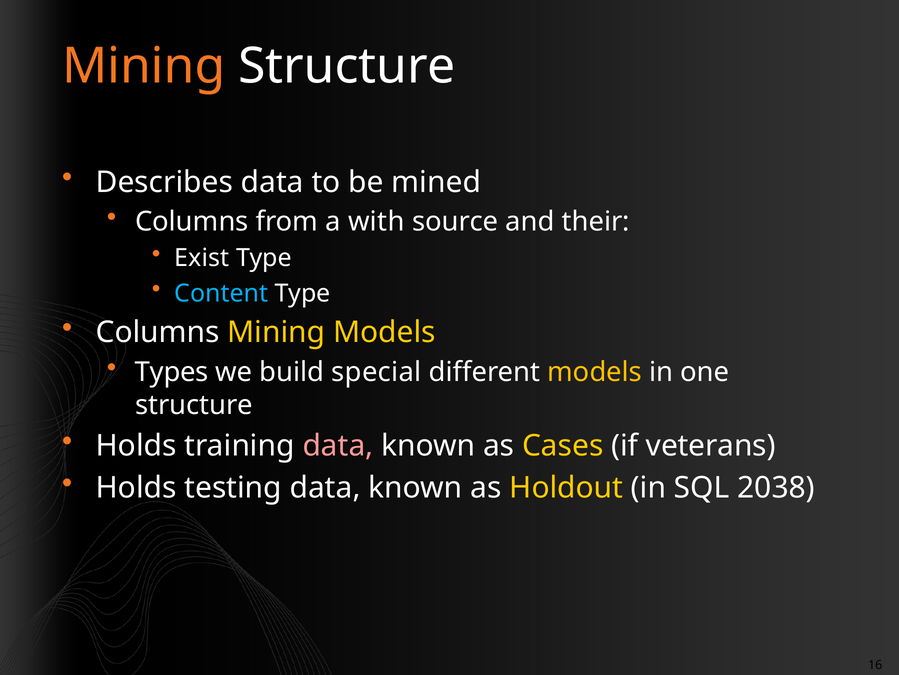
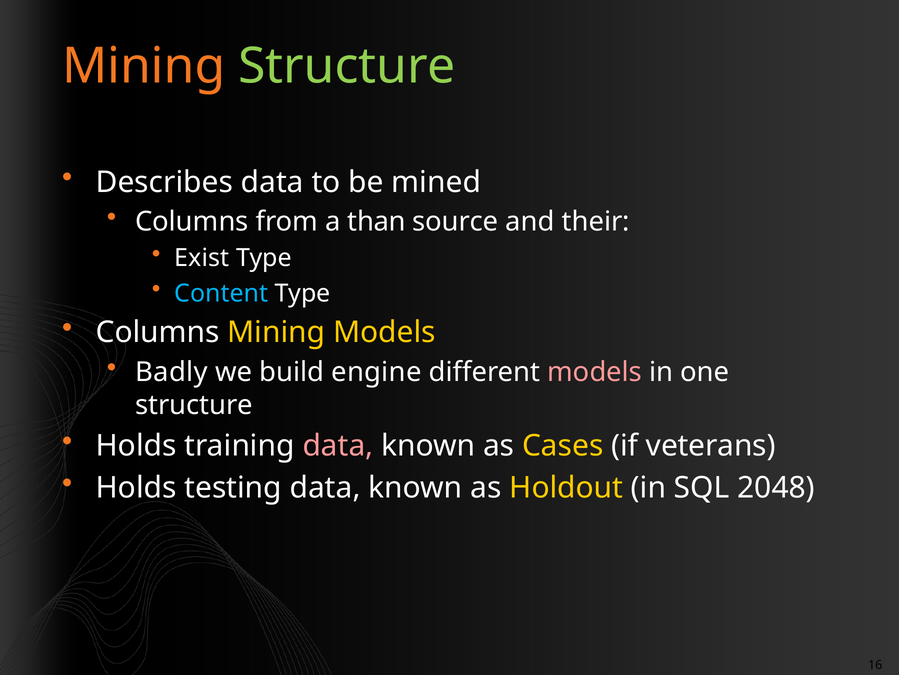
Structure colour: white -> light green (347, 66)
with: with -> than (377, 222)
Types: Types -> Badly (172, 372)
special: special -> engine (376, 372)
models colour: yellow -> pink (595, 372)
2038: 2038 -> 2048 (776, 487)
